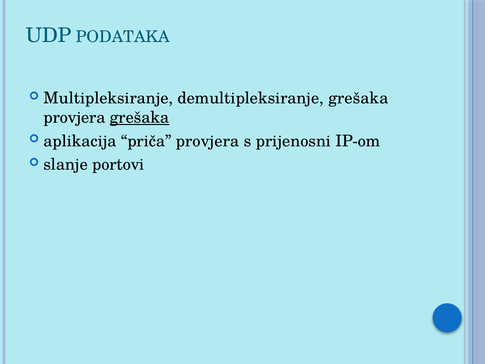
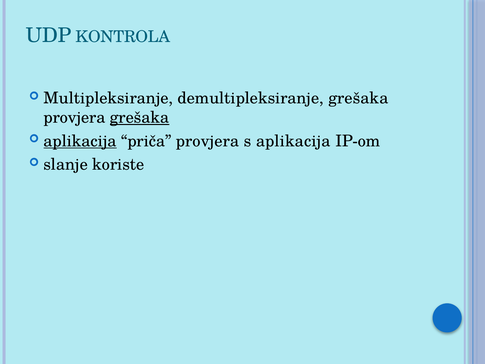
PODATAKA: PODATAKA -> KONTROLA (123, 37)
aplikacija underline: none -> present (80, 141)
s prijenosni: prijenosni -> aplikacija (293, 141)
portovi: portovi -> koriste (118, 164)
